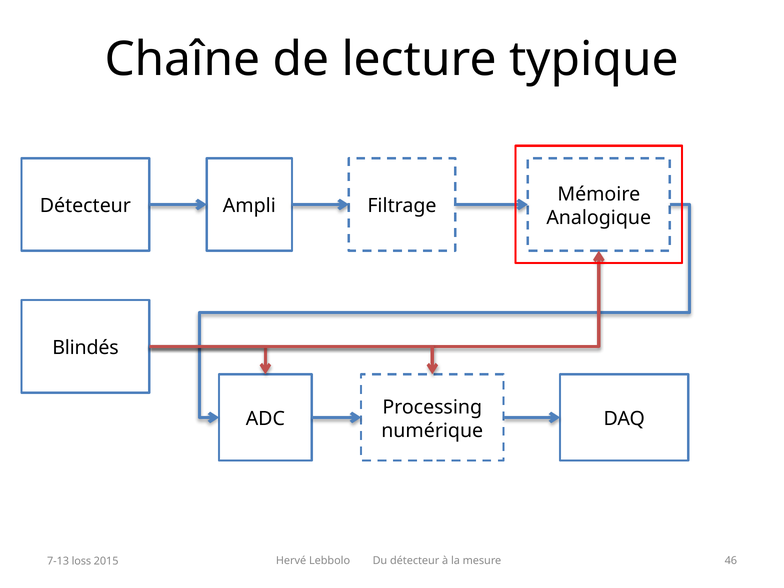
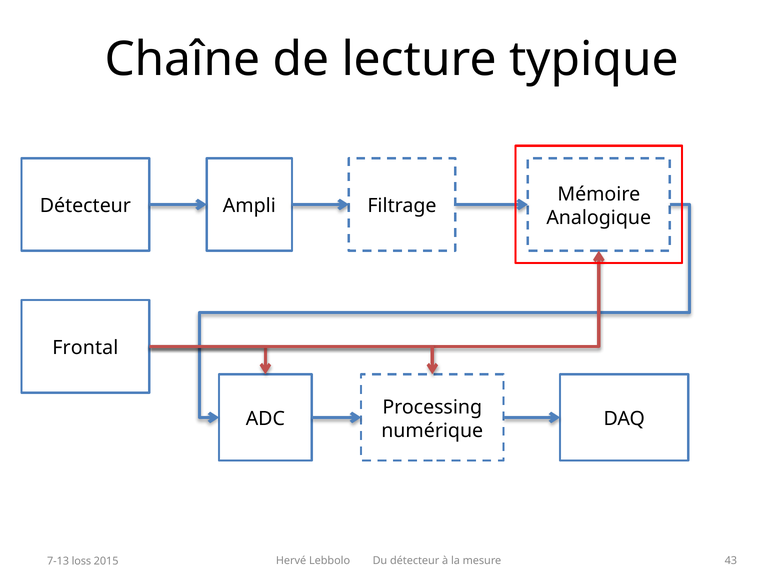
Blindés: Blindés -> Frontal (85, 348)
46: 46 -> 43 (731, 561)
